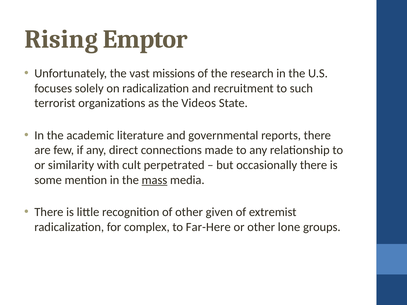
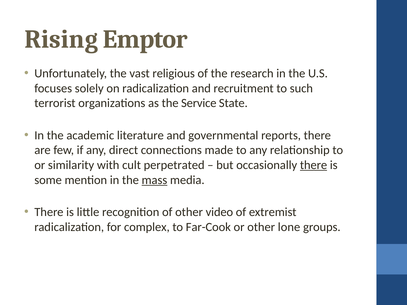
missions: missions -> religious (174, 73)
Videos: Videos -> Service (199, 103)
there underline: none -> present (314, 165)
given: given -> video (219, 212)
Far-Here: Far-Here -> Far-Cook (208, 227)
